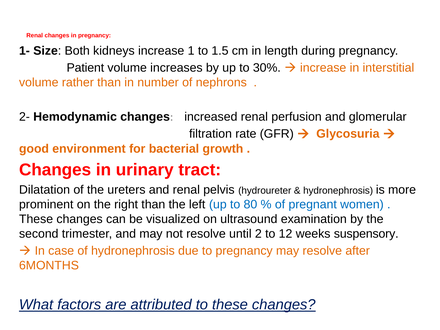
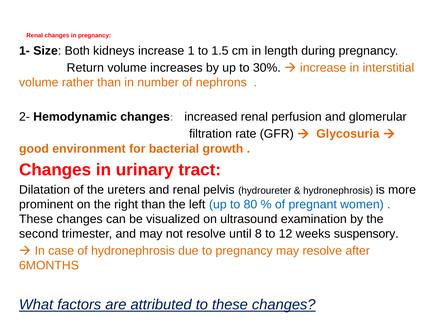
Patient: Patient -> Return (85, 68)
2: 2 -> 8 (258, 234)
